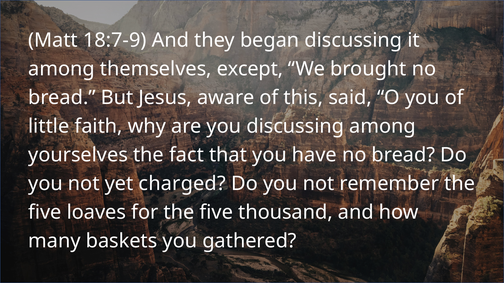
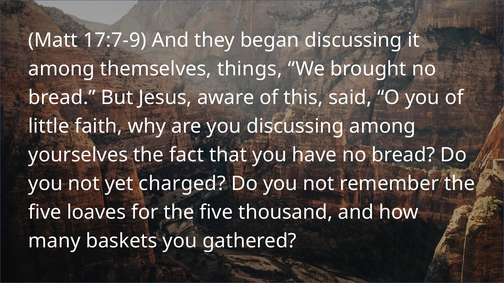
18:7-9: 18:7-9 -> 17:7-9 (115, 40)
except: except -> things (250, 69)
